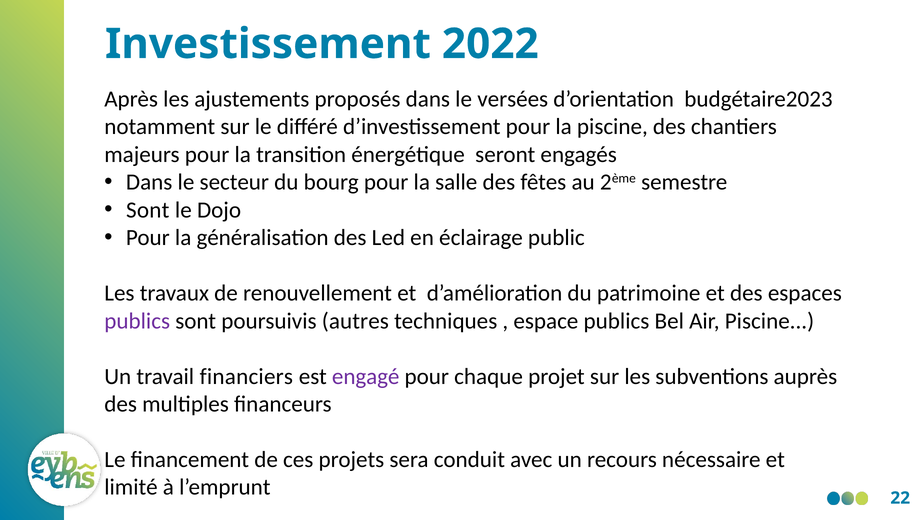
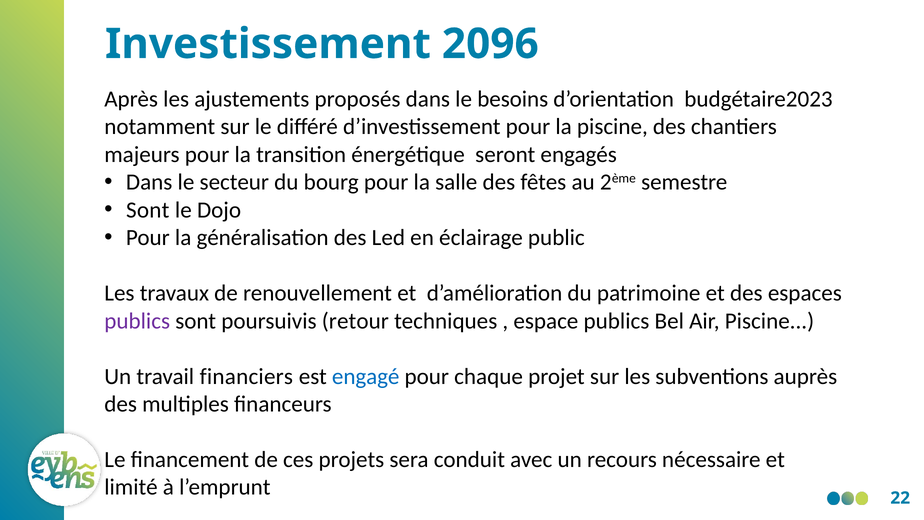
2022: 2022 -> 2096 (490, 44)
versées: versées -> besoins (513, 99)
autres: autres -> retour (355, 321)
engagé colour: purple -> blue (366, 376)
